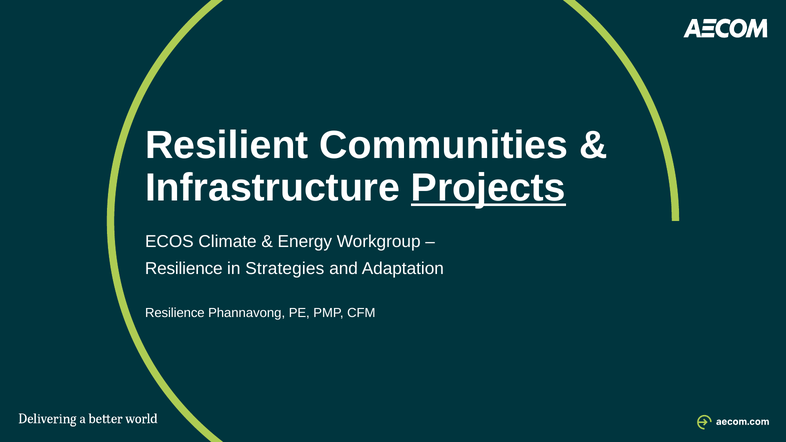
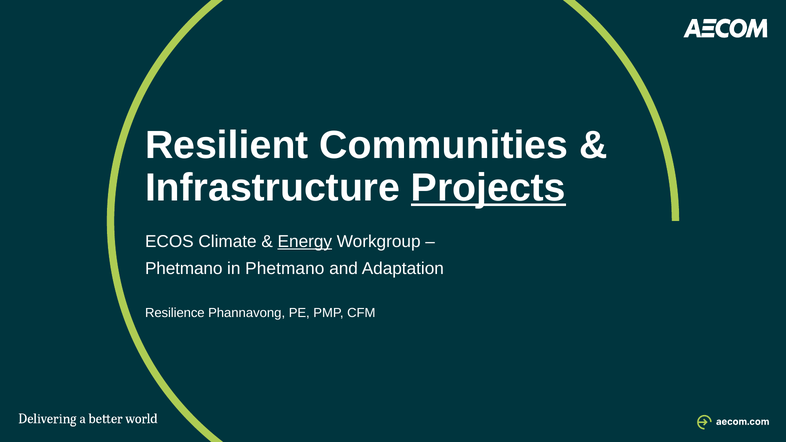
Energy underline: none -> present (305, 242)
Resilience: Resilience -> Phetmano (184, 269)
in Strategies: Strategies -> Phetmano (285, 269)
